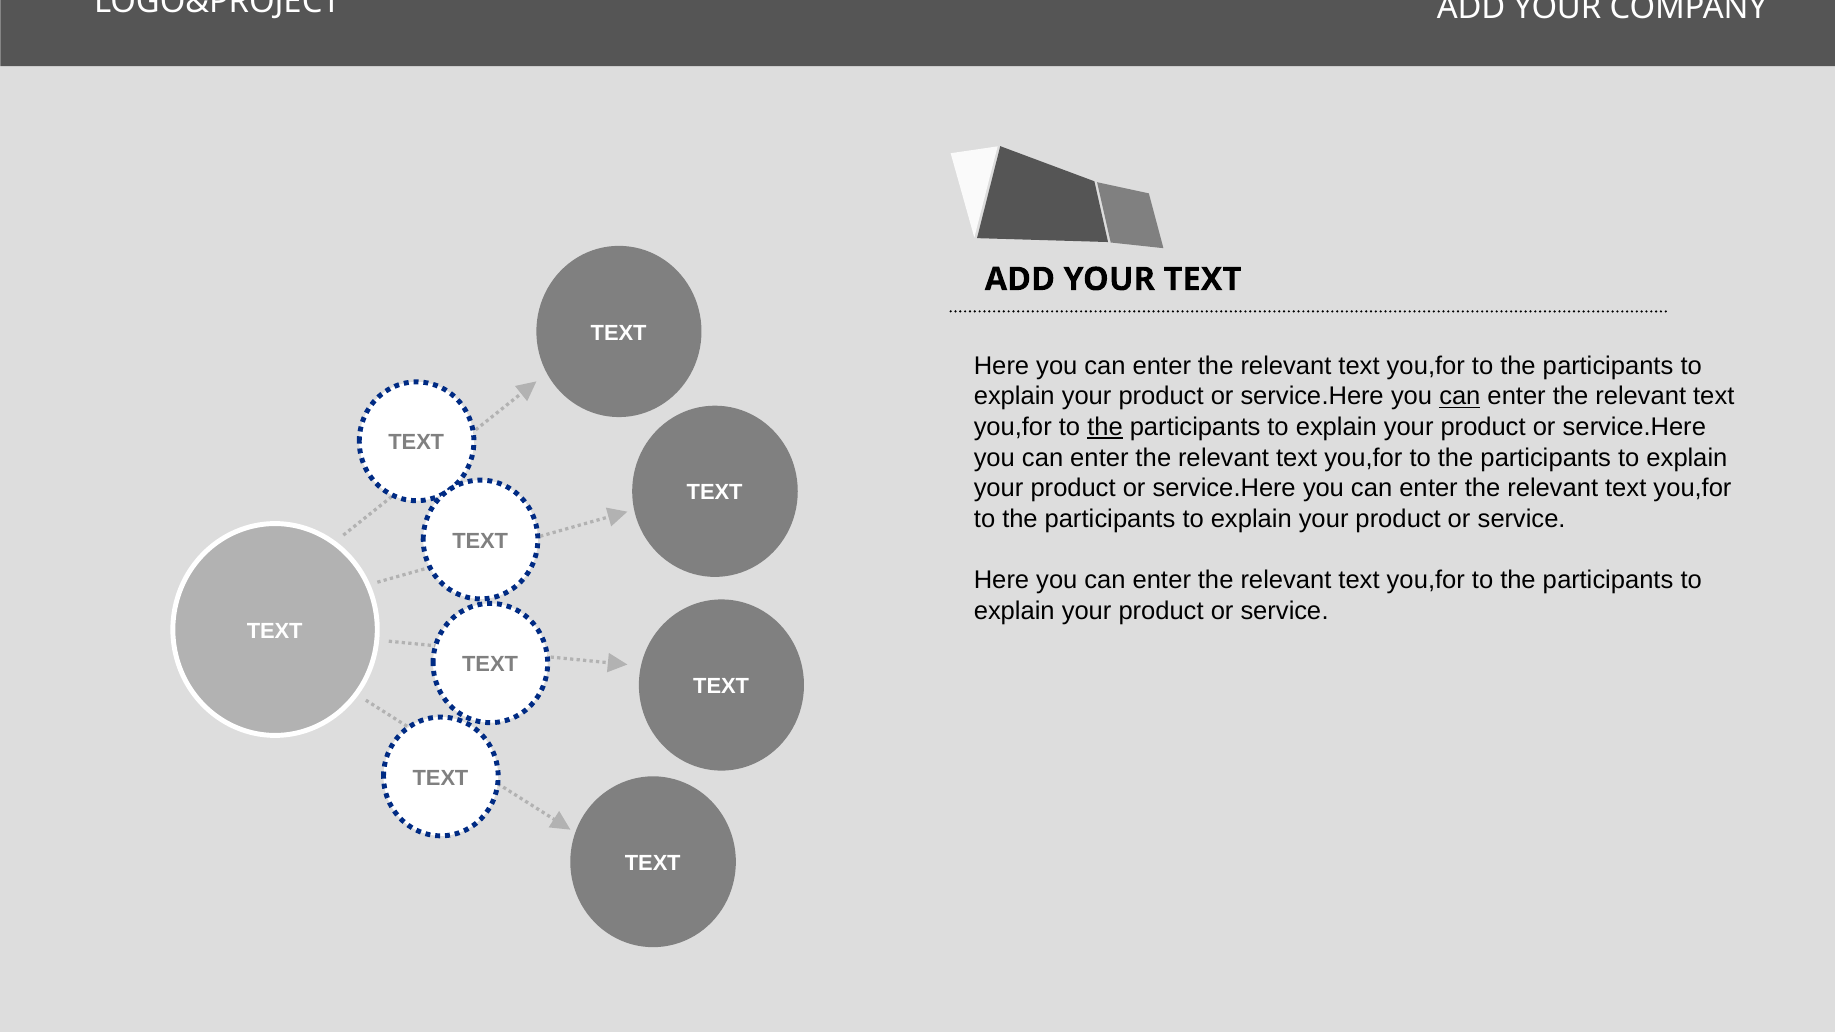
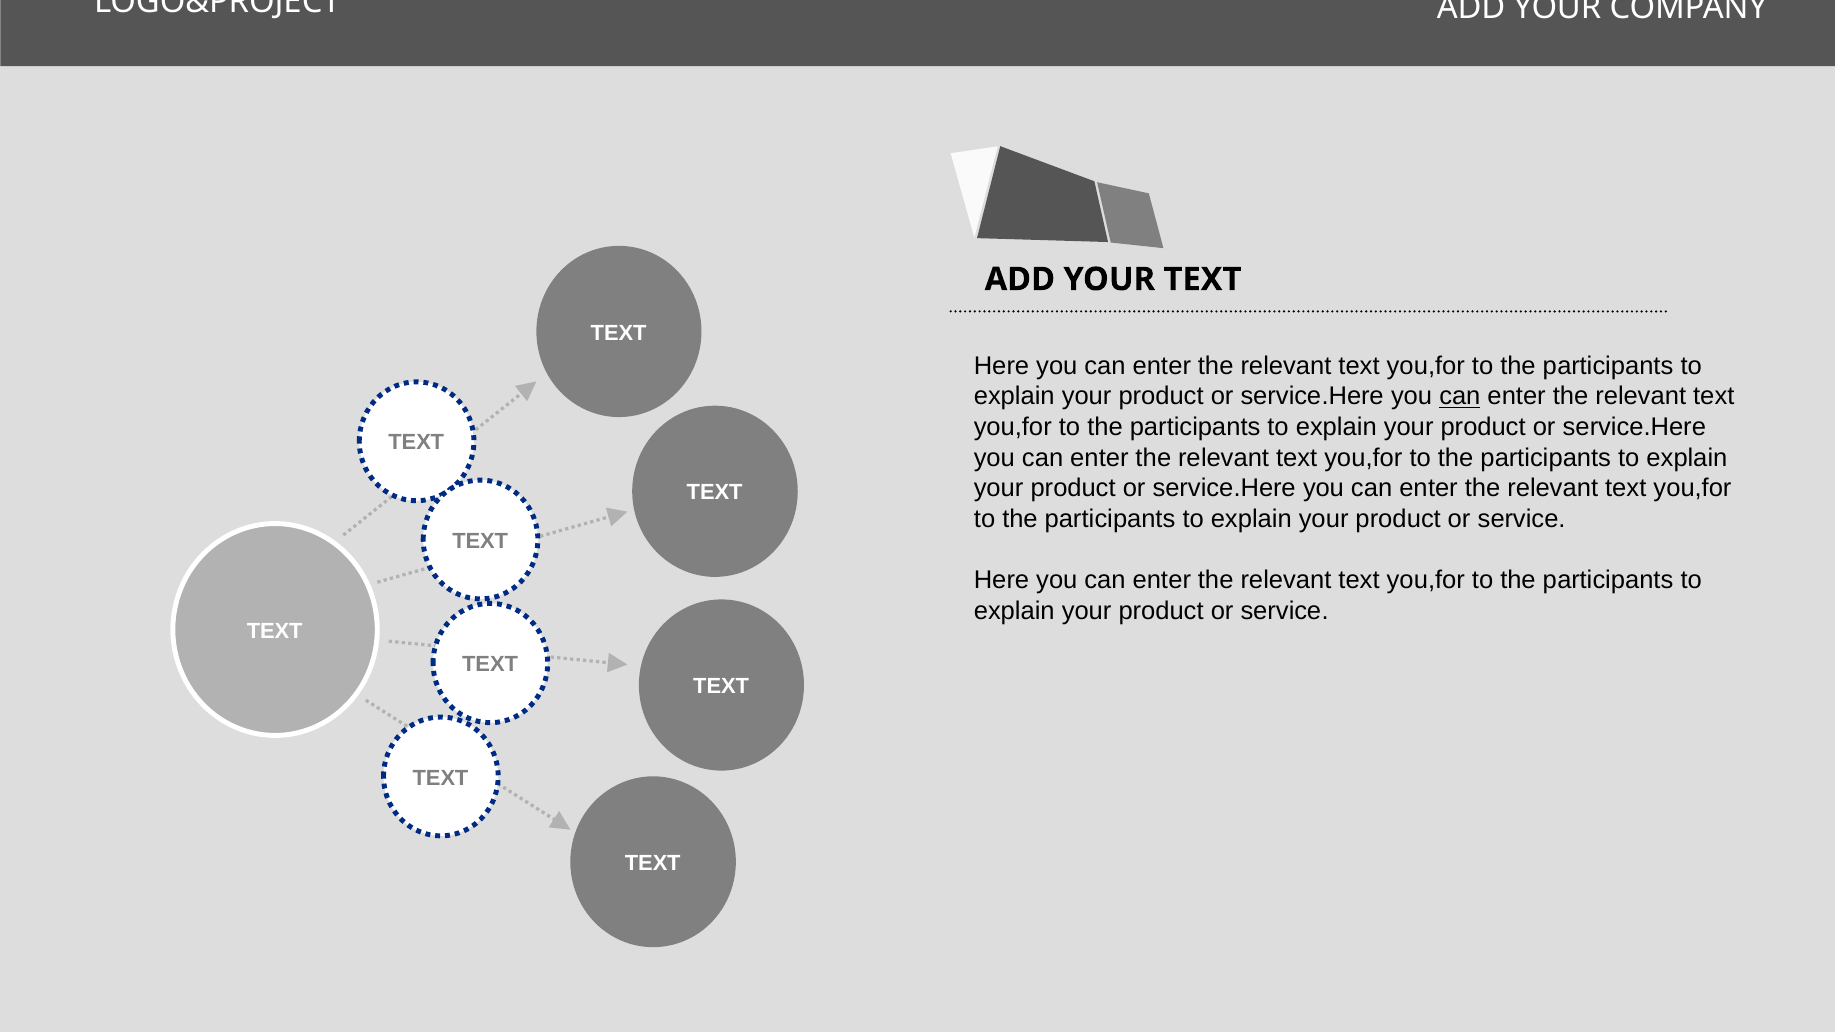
the underline: present -> none (1105, 427)
